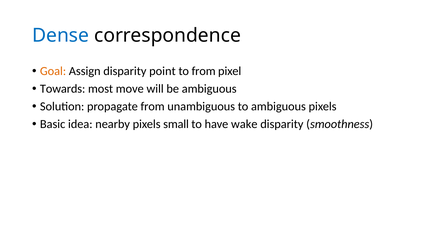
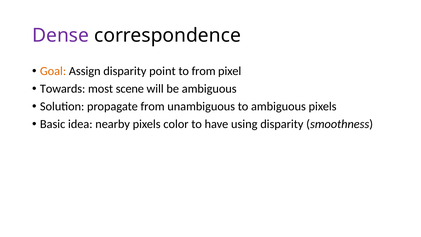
Dense colour: blue -> purple (61, 35)
move: move -> scene (130, 89)
small: small -> color (176, 124)
wake: wake -> using (244, 124)
